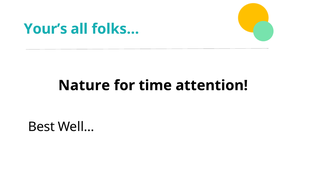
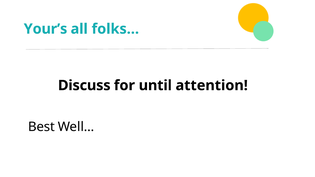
Nature: Nature -> Discuss (84, 86)
time: time -> until (155, 86)
